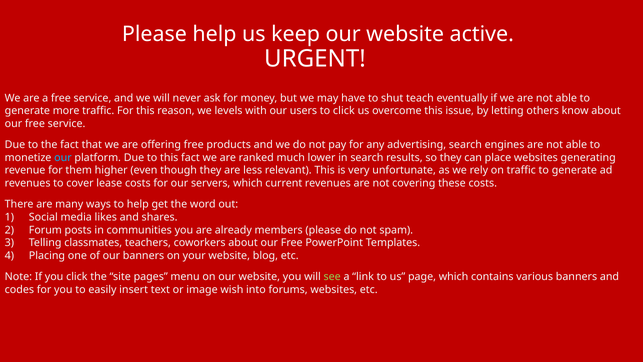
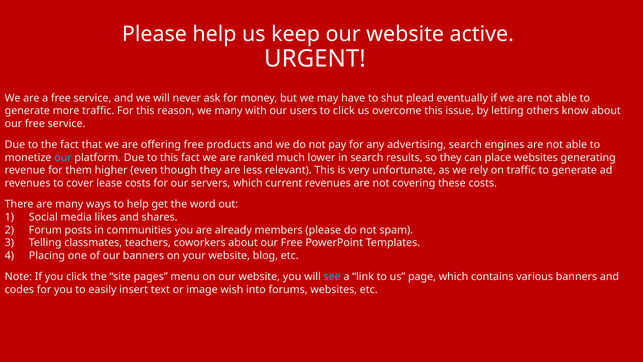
teach: teach -> plead (420, 98)
we levels: levels -> many (229, 111)
see colour: light green -> light blue (332, 276)
